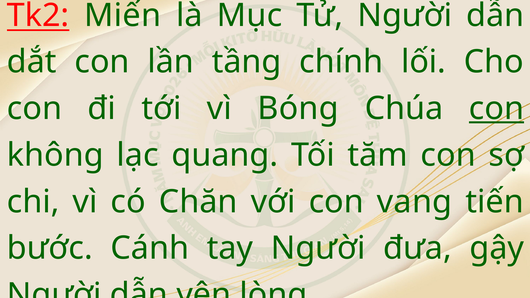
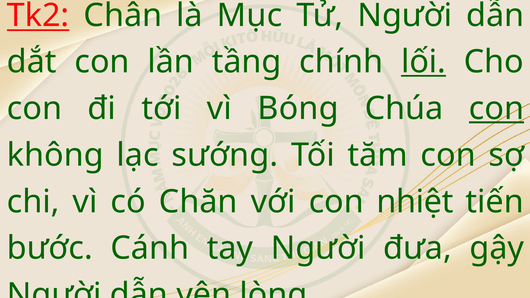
Miến: Miến -> Chân (123, 15)
lối underline: none -> present (423, 62)
quang: quang -> sướng (225, 155)
vang: vang -> nhiệt (415, 202)
